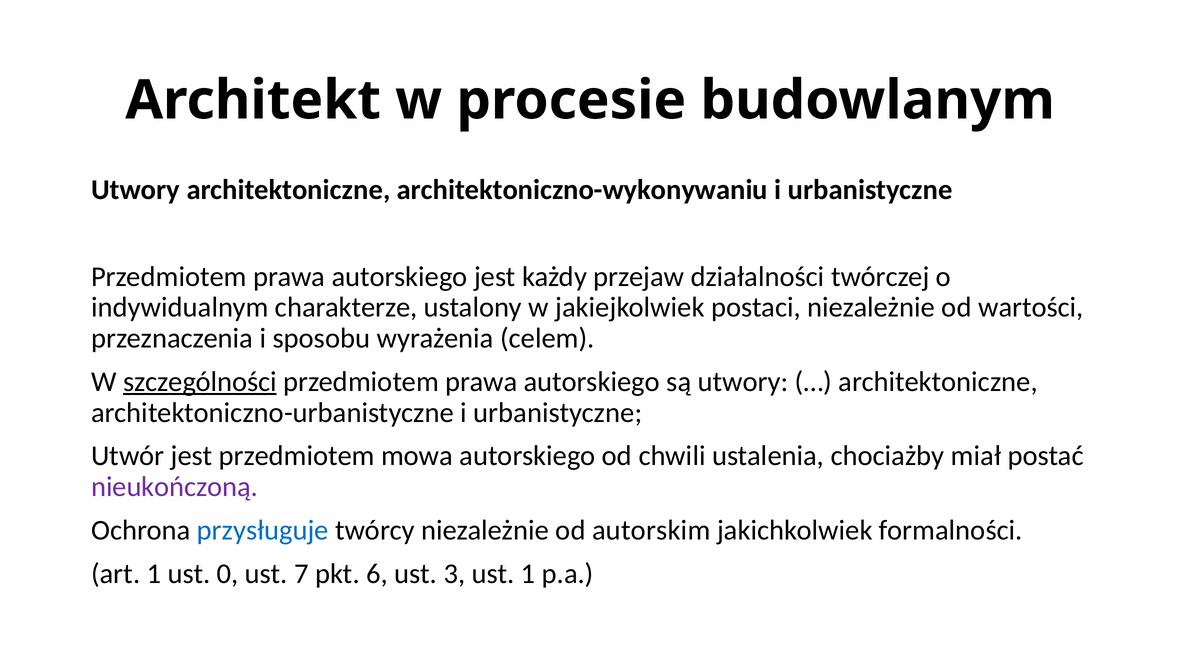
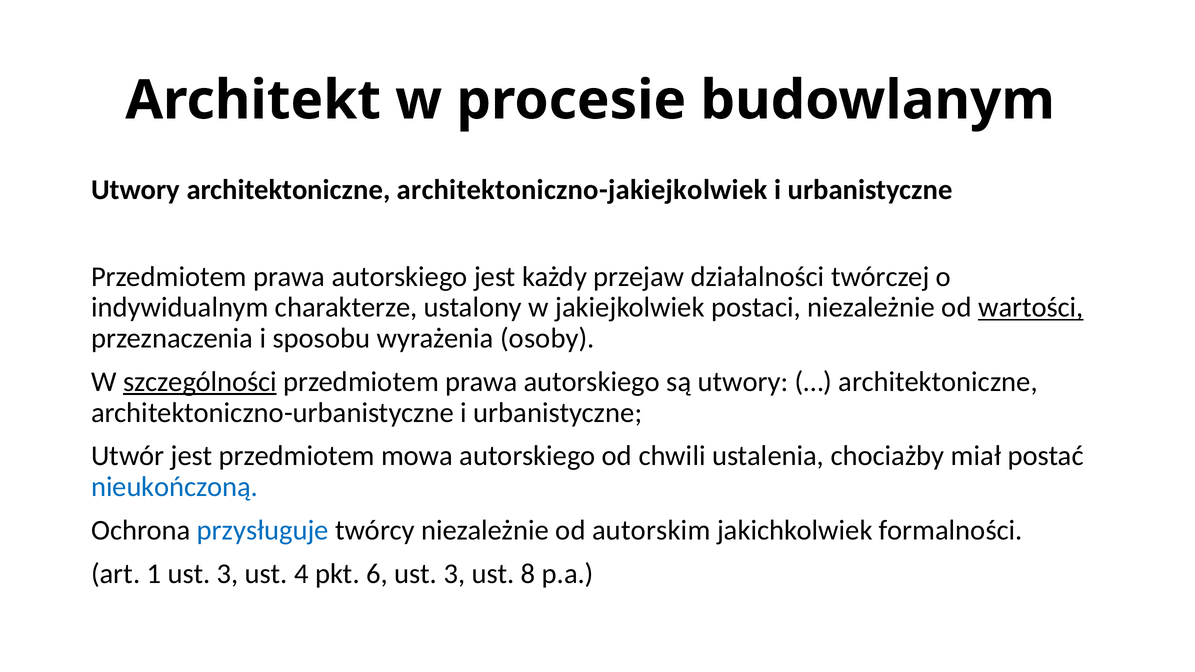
architektoniczno-wykonywaniu: architektoniczno-wykonywaniu -> architektoniczno-jakiejkolwiek (582, 190)
wartości underline: none -> present (1031, 308)
celem: celem -> osoby (547, 339)
nieukończoną colour: purple -> blue (175, 487)
1 ust 0: 0 -> 3 (228, 574)
7: 7 -> 4 (301, 574)
ust 1: 1 -> 8 (528, 574)
